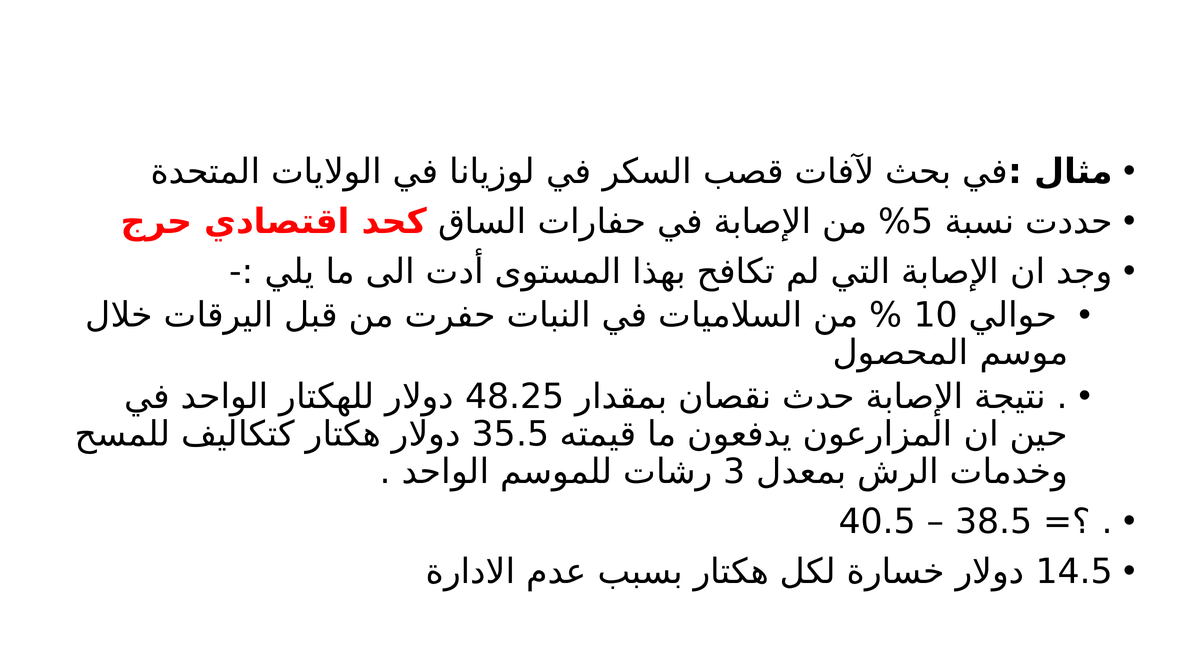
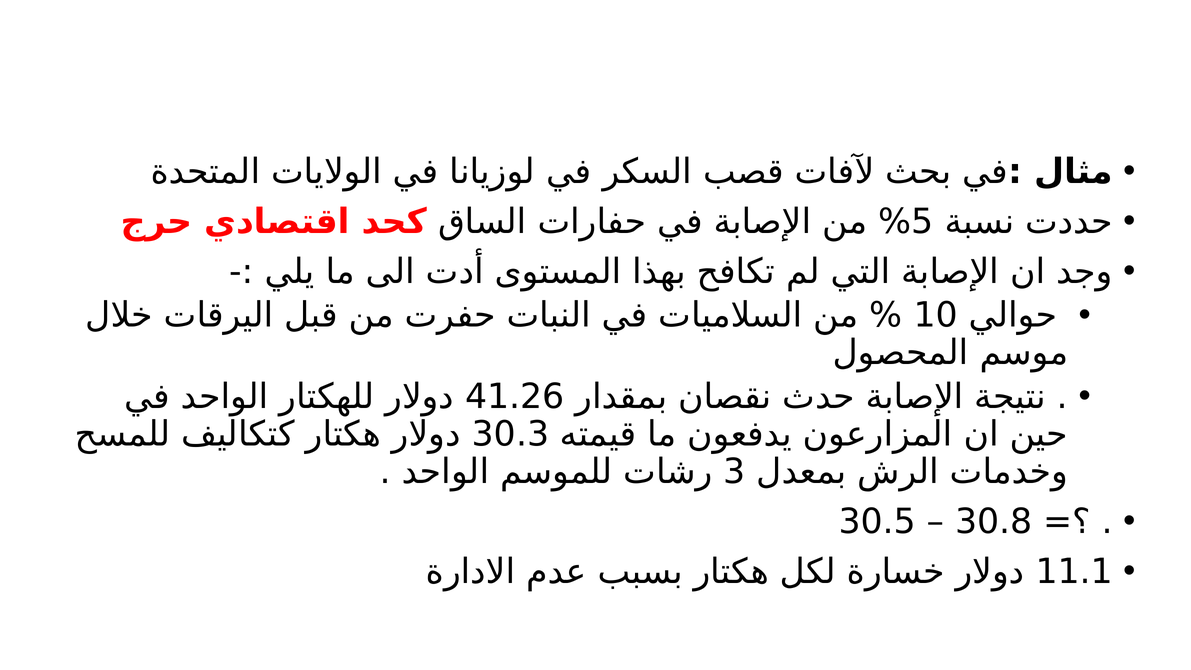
48.25: 48.25 -> 41.26 (515, 397)
35.5: 35.5 -> 30.3 (510, 434)
40.5: 40.5 -> 30.5 (877, 522)
38.5: 38.5 -> 30.8 (994, 522)
14.5: 14.5 -> 11.1 (1074, 572)
